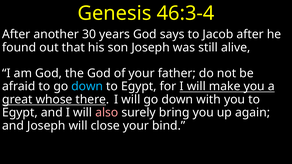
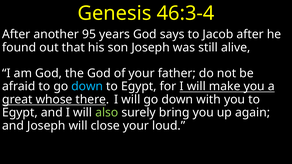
30: 30 -> 95 (89, 34)
also colour: pink -> light green (107, 113)
bind: bind -> loud (169, 126)
